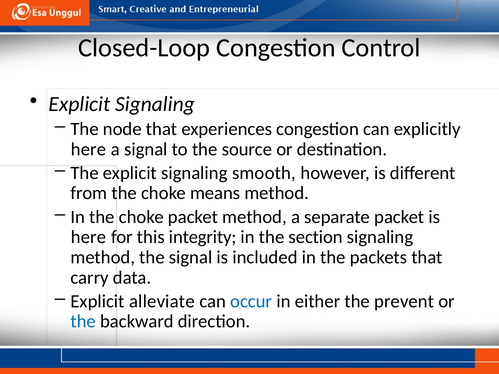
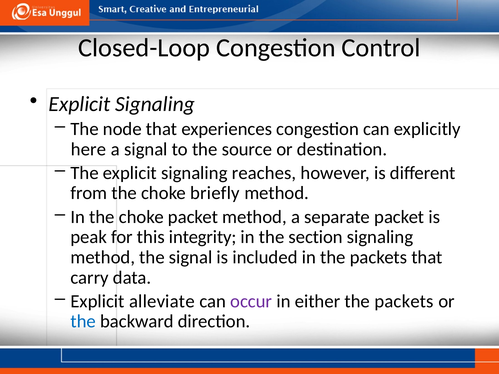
smooth: smooth -> reaches (264, 173)
means: means -> briefly (215, 193)
here: here -> peak (89, 237)
occur colour: blue -> purple (251, 301)
either the prevent: prevent -> packets (404, 301)
